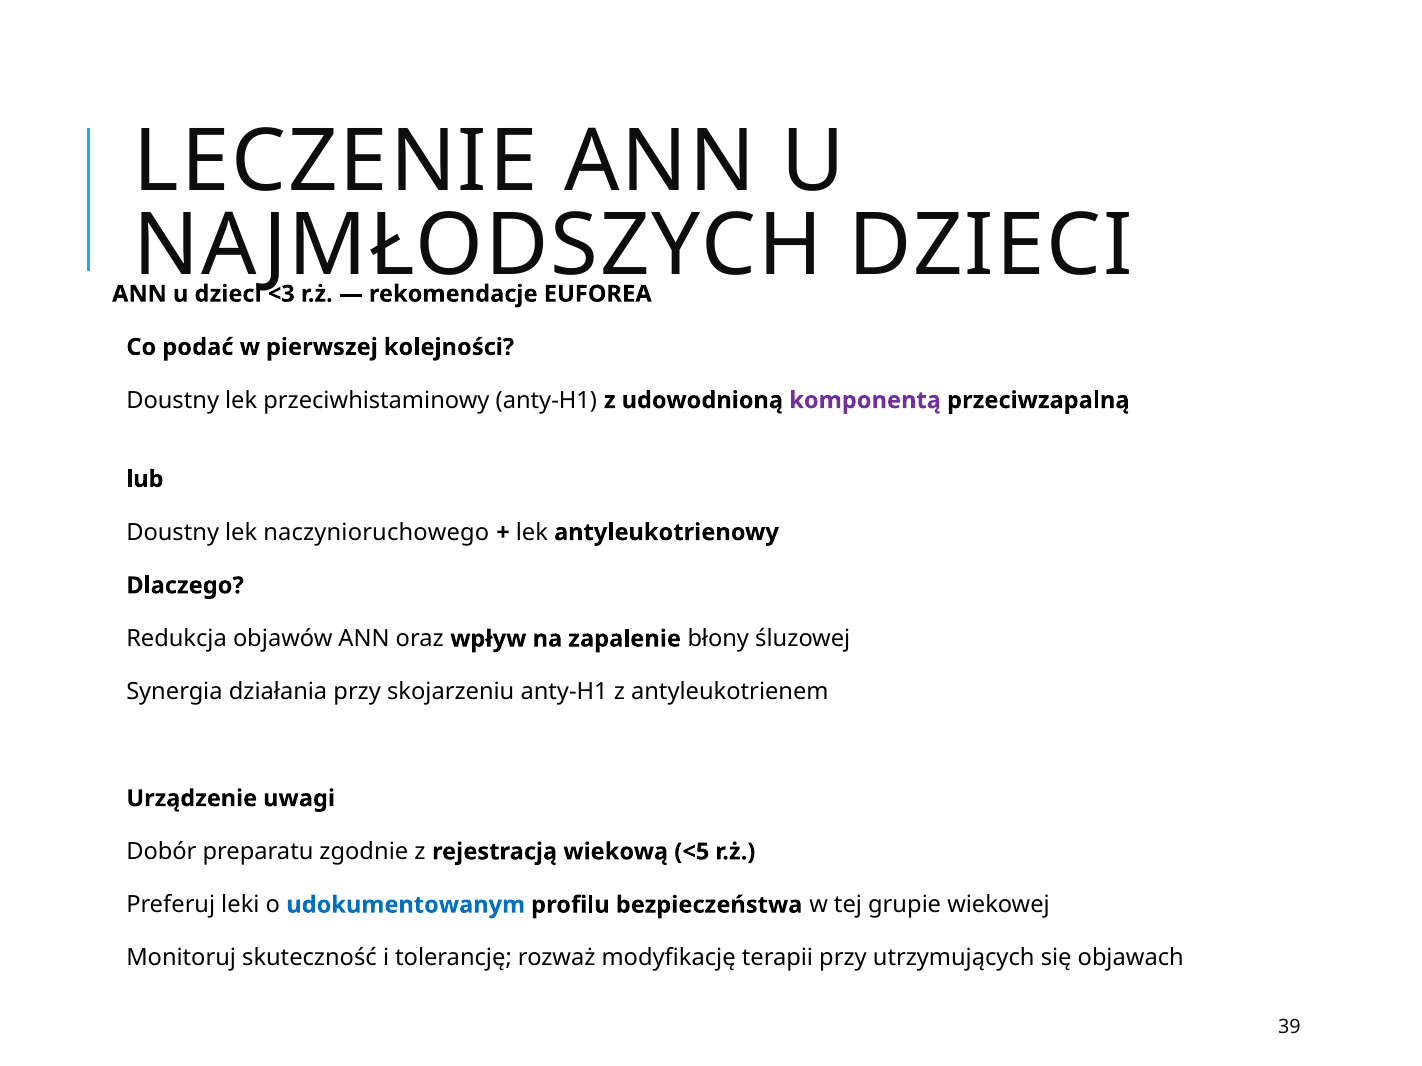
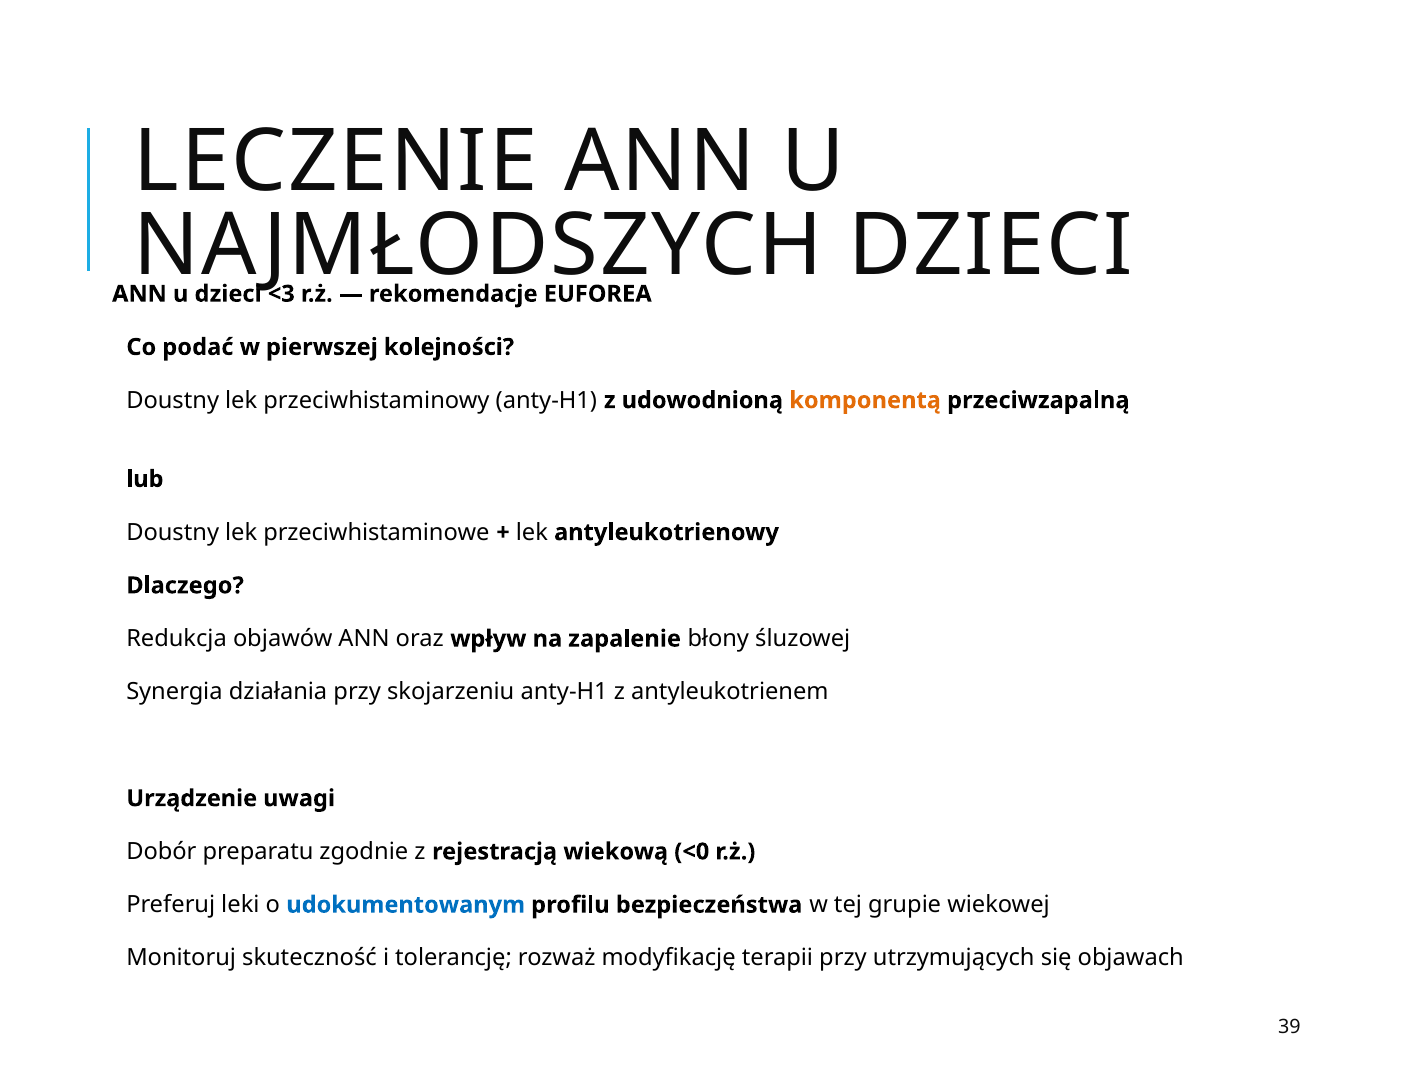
komponentą colour: purple -> orange (865, 401)
naczynioruchowego: naczynioruchowego -> przeciwhistaminowe (376, 533)
<5: <5 -> <0 (692, 852)
